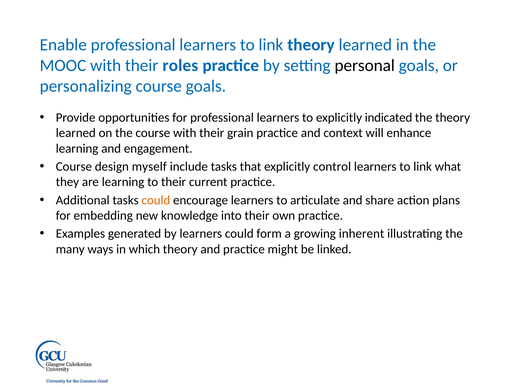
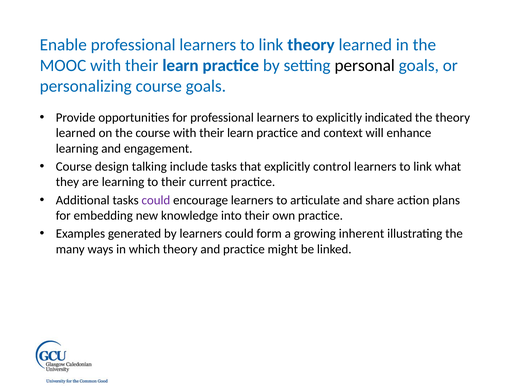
MOOC with their roles: roles -> learn (180, 66)
course with their grain: grain -> learn (240, 133)
myself: myself -> talking (149, 167)
could colour: orange -> purple (156, 200)
